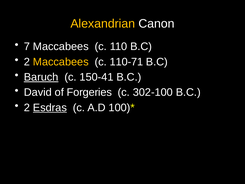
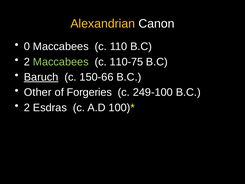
7: 7 -> 0 (27, 47)
Maccabees colour: yellow -> light green (61, 62)
110-71: 110-71 -> 110-75 (126, 62)
150-41: 150-41 -> 150-66 (97, 77)
David: David -> Other (38, 92)
302-100: 302-100 -> 249-100 (153, 92)
Esdras underline: present -> none (50, 108)
